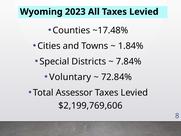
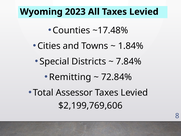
Voluntary: Voluntary -> Remitting (70, 77)
